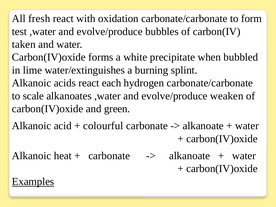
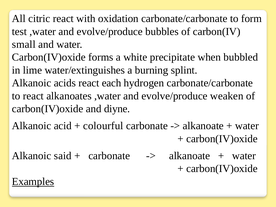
fresh: fresh -> citric (39, 19)
taken: taken -> small (24, 44)
to scale: scale -> react (33, 96)
green: green -> diyne (117, 109)
heat: heat -> said (63, 156)
